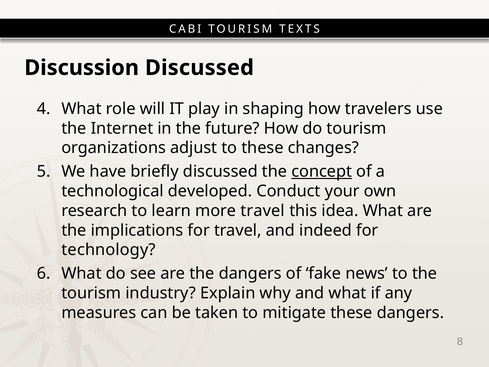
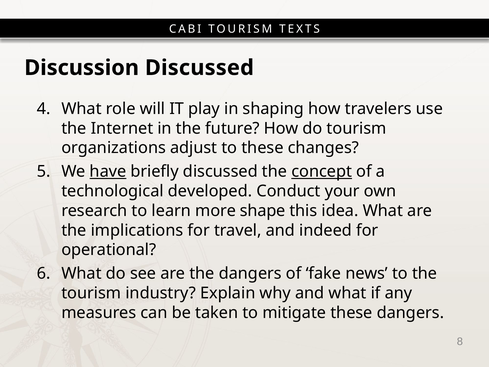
have underline: none -> present (108, 171)
more travel: travel -> shape (263, 211)
technology: technology -> operational (109, 250)
